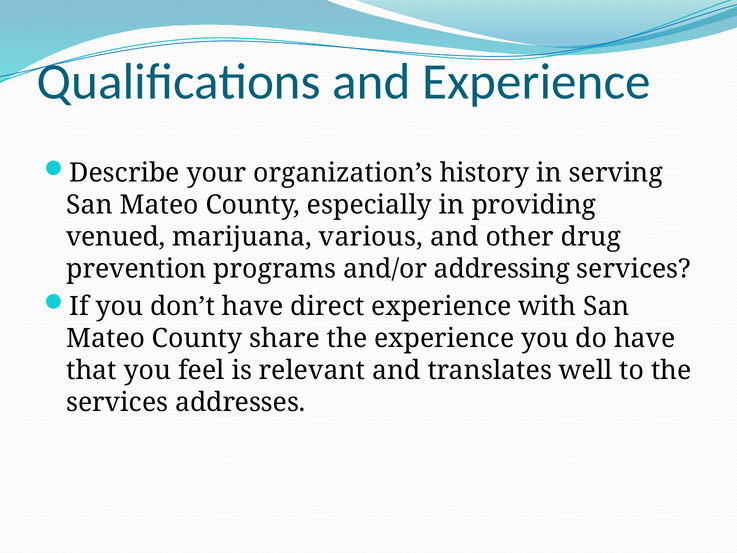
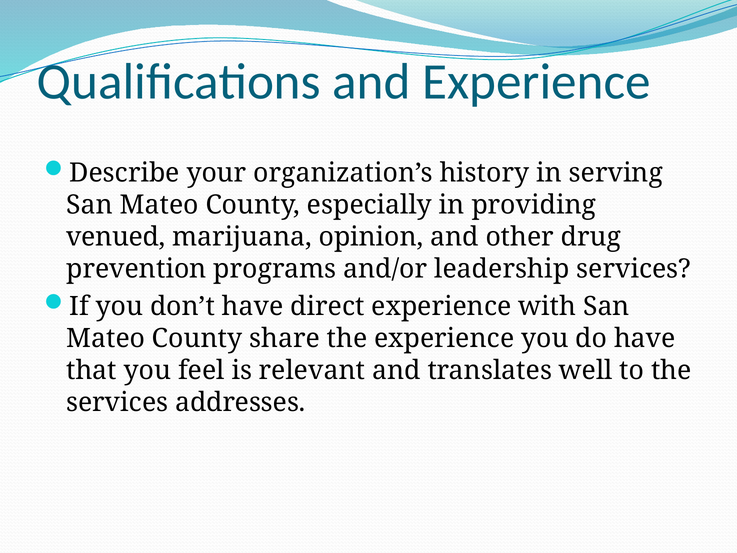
various: various -> opinion (371, 237)
addressing: addressing -> leadership (502, 269)
